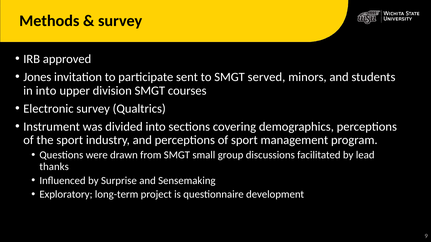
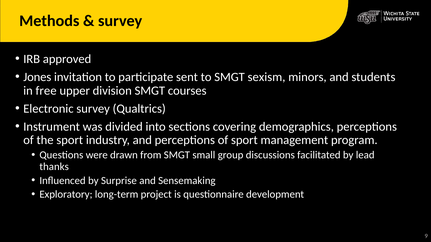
served: served -> sexism (267, 77)
in into: into -> free (46, 91)
